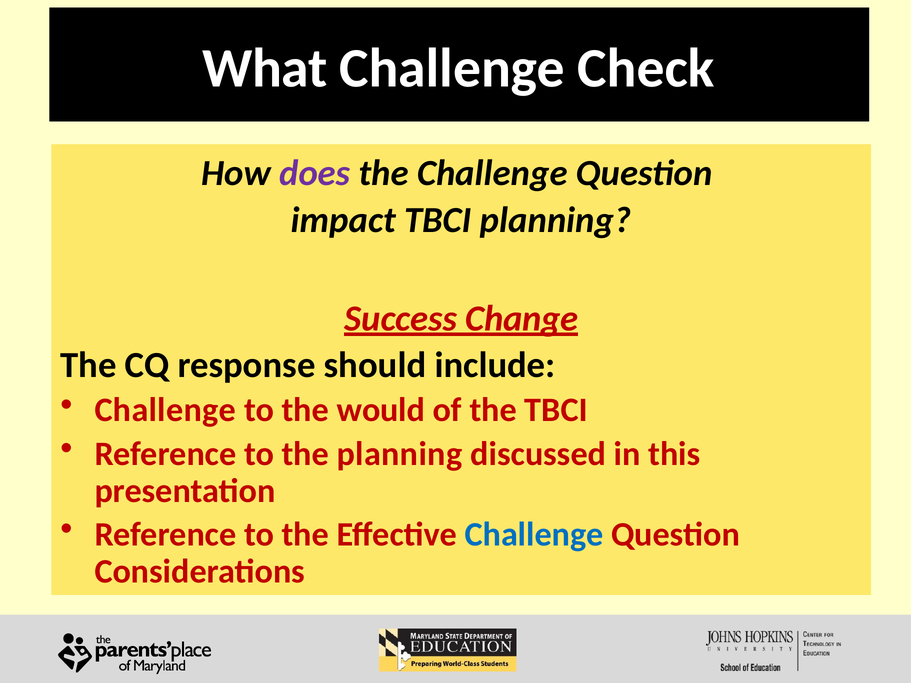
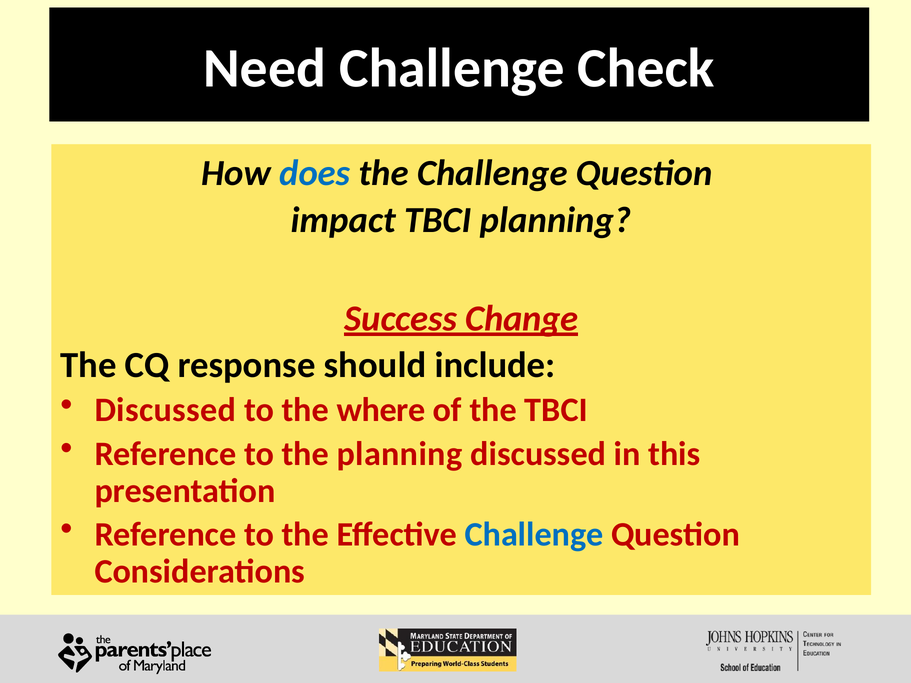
What: What -> Need (265, 68)
does colour: purple -> blue (315, 173)
Challenge: Challenge -> Discussed (165, 410)
would: would -> where (381, 410)
